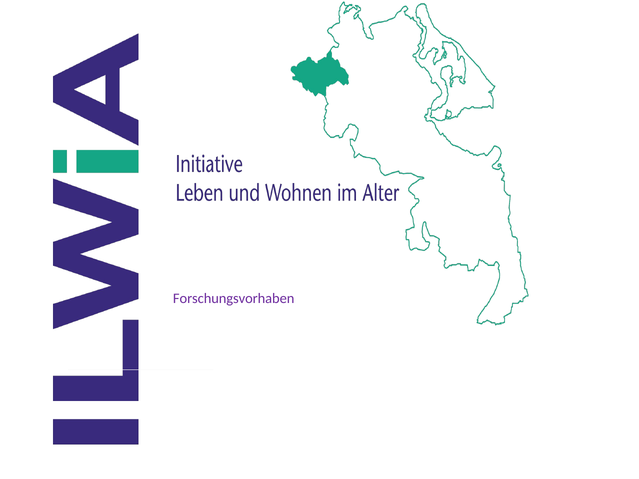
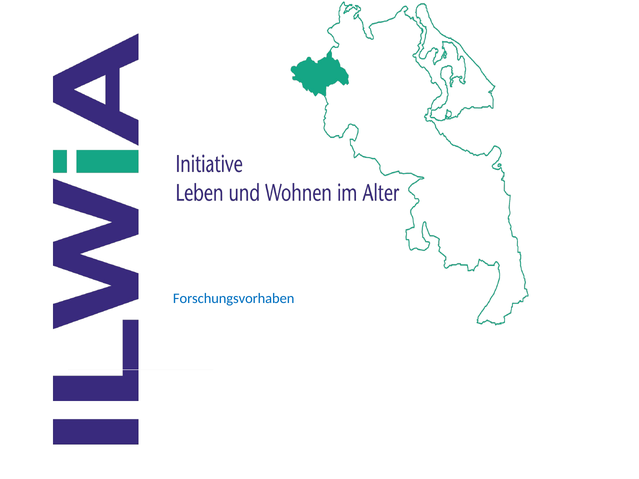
Forschungsvorhaben colour: purple -> blue (234, 299)
